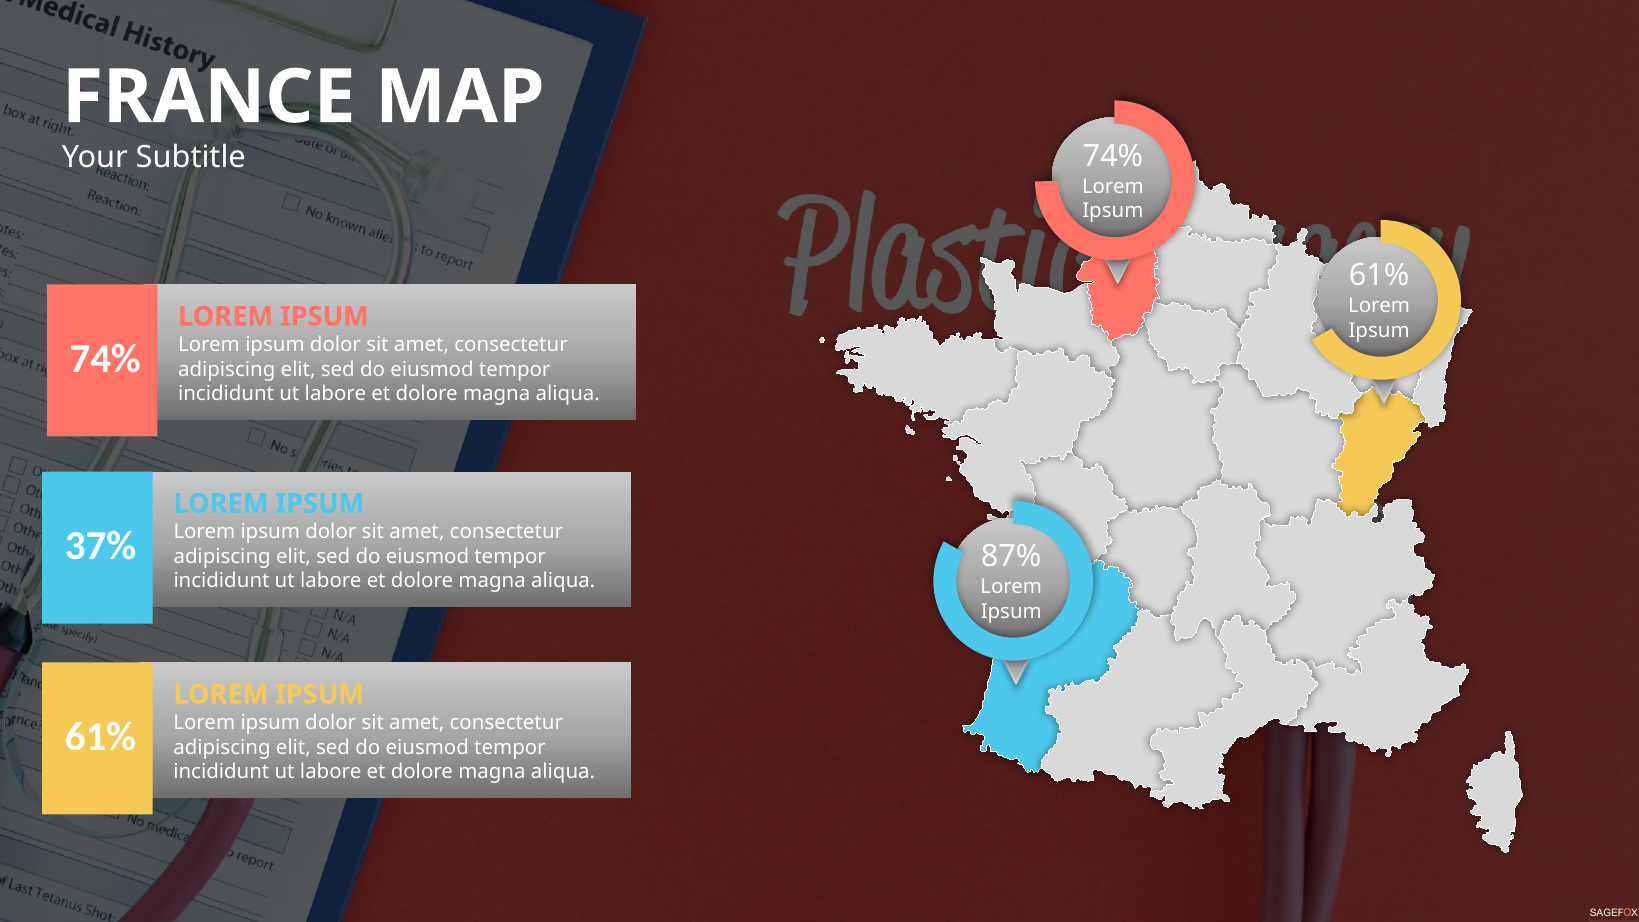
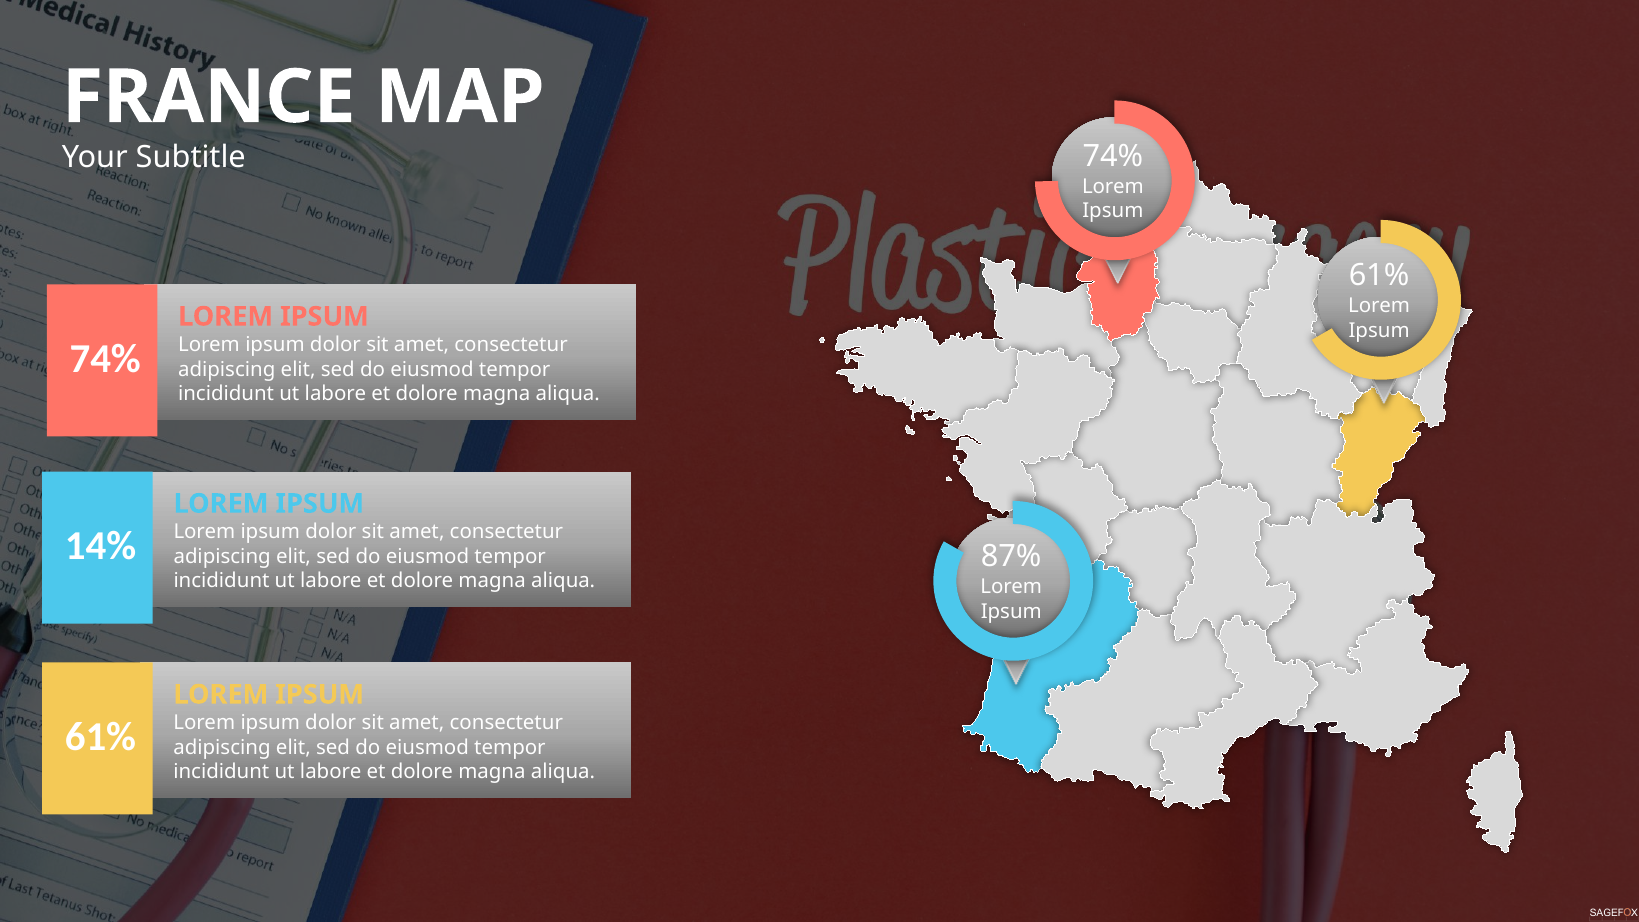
37%: 37% -> 14% (101, 546)
